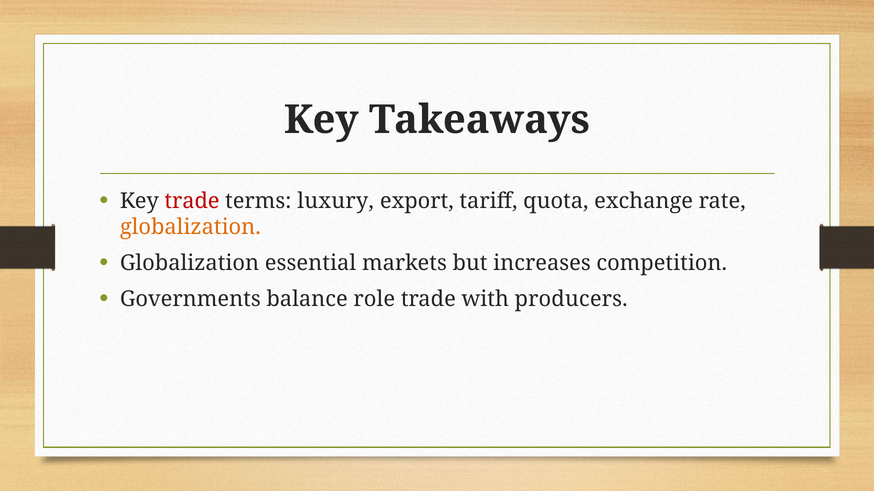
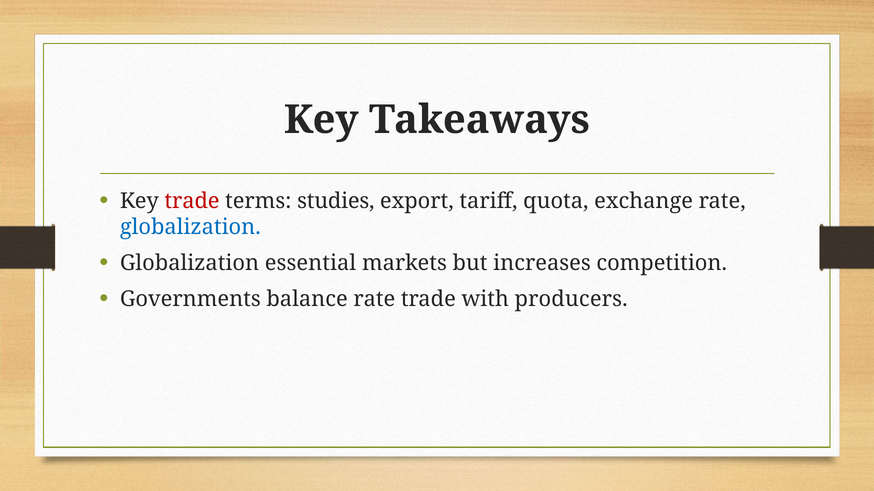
luxury: luxury -> studies (336, 201)
globalization colour: orange -> blue (190, 227)
balance role: role -> rate (374, 300)
